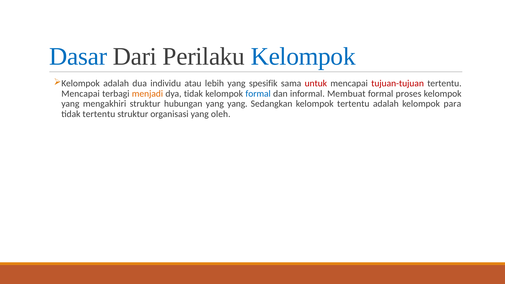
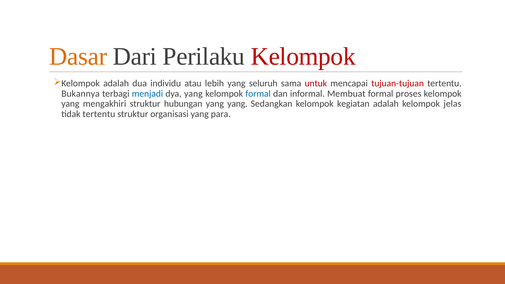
Dasar colour: blue -> orange (78, 57)
Kelompok colour: blue -> red (303, 57)
spesifik: spesifik -> seluruh (263, 83)
Mencapai: Mencapai -> Bukannya (81, 94)
menjadi colour: orange -> blue (147, 94)
dya tidak: tidak -> yang (193, 94)
kelompok tertentu: tertentu -> kegiatan (353, 104)
para: para -> jelas (452, 104)
oleh: oleh -> para (221, 114)
